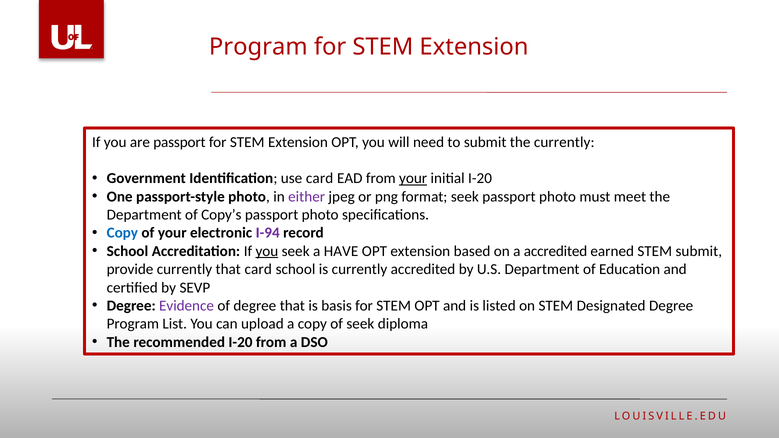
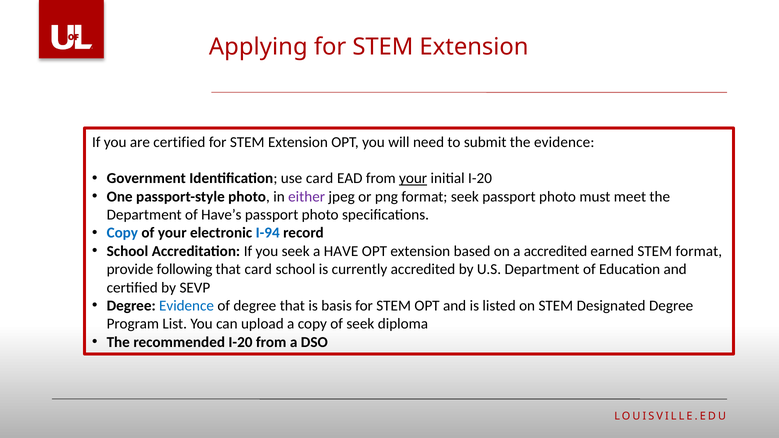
Program: Program -> Applying (258, 47)
are passport: passport -> certified (179, 142)
the currently: currently -> evidence (564, 142)
Copy’s: Copy’s -> Have’s (221, 215)
I-94 colour: purple -> blue (268, 233)
you underline: present -> none (267, 251)
STEM submit: submit -> format (699, 251)
provide currently: currently -> following (185, 269)
Evidence colour: purple -> blue (187, 306)
